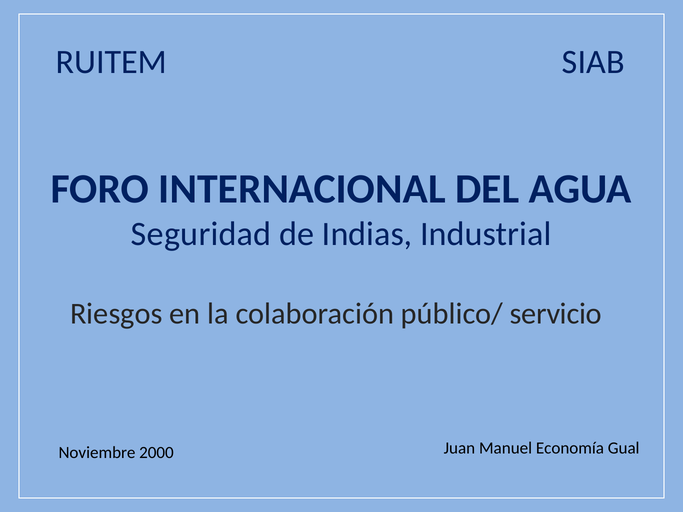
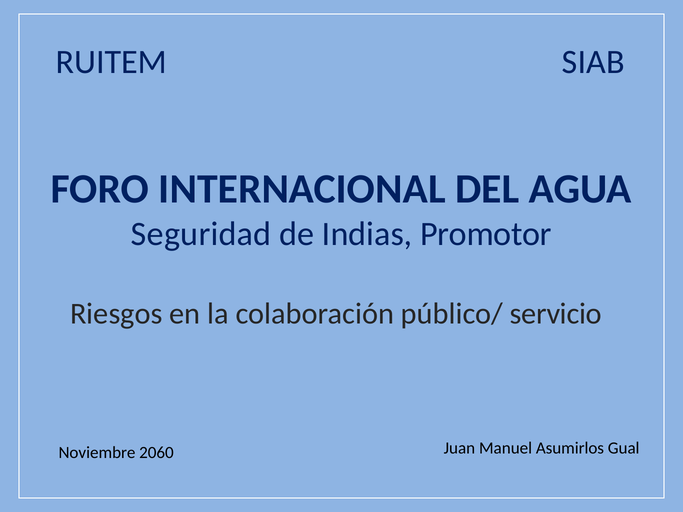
Industrial: Industrial -> Promotor (486, 234)
Economía: Economía -> Asumirlos (570, 448)
2000: 2000 -> 2060 (156, 453)
